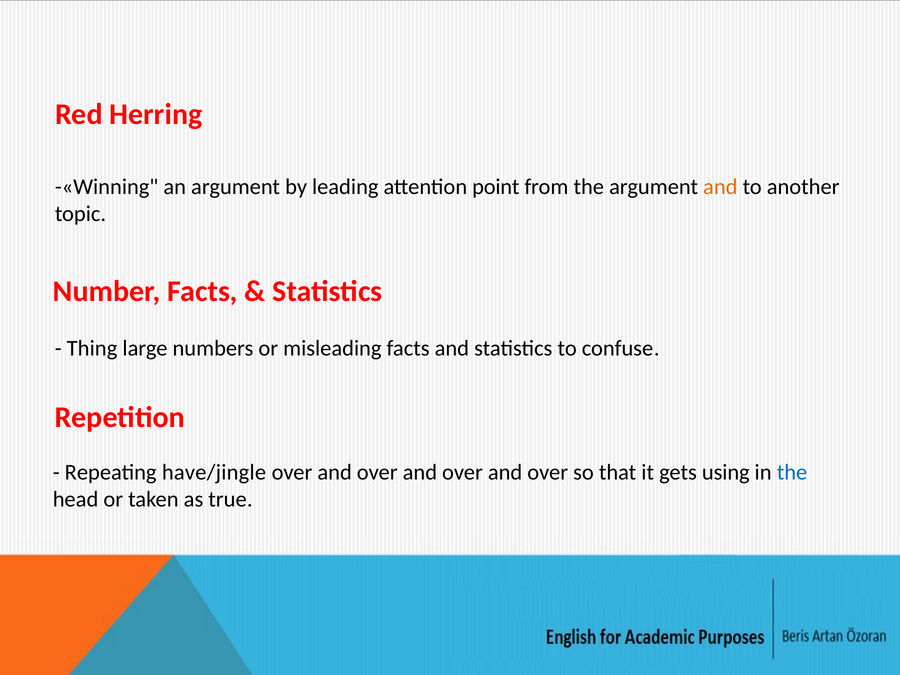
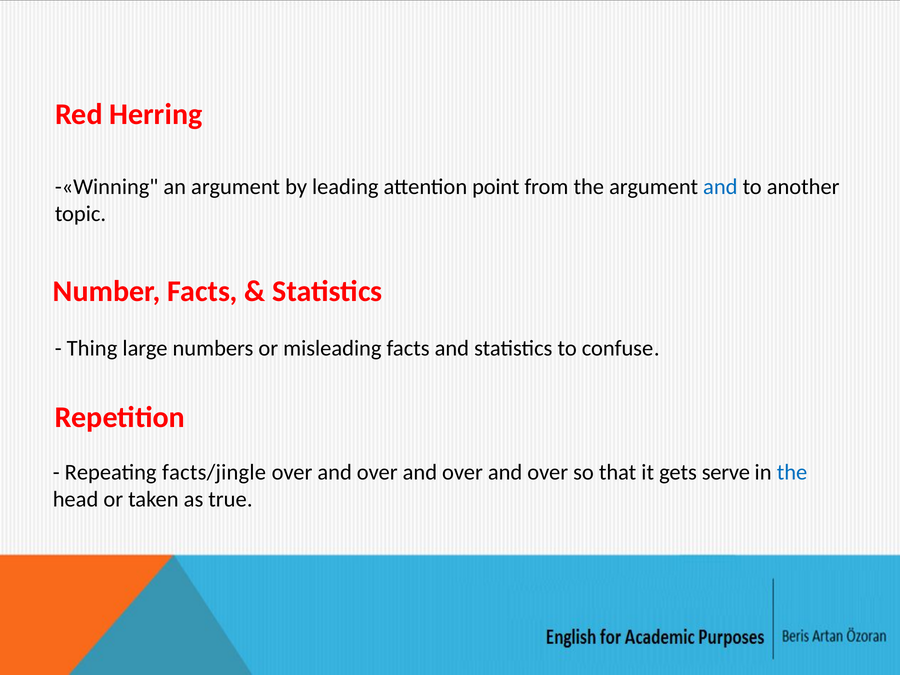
and colour: orange -> blue (720, 187)
have/jingle: have/jingle -> facts/jingle (214, 472)
using: using -> serve (726, 472)
